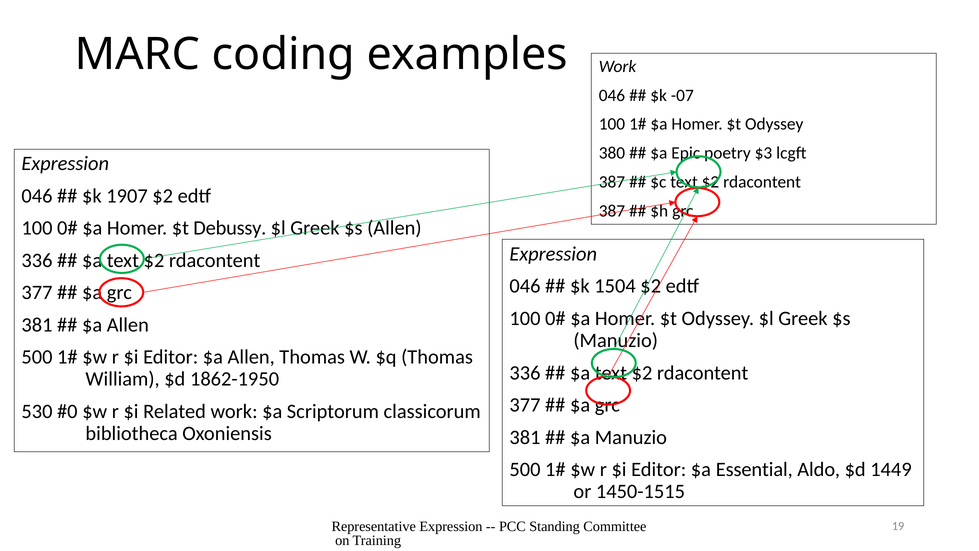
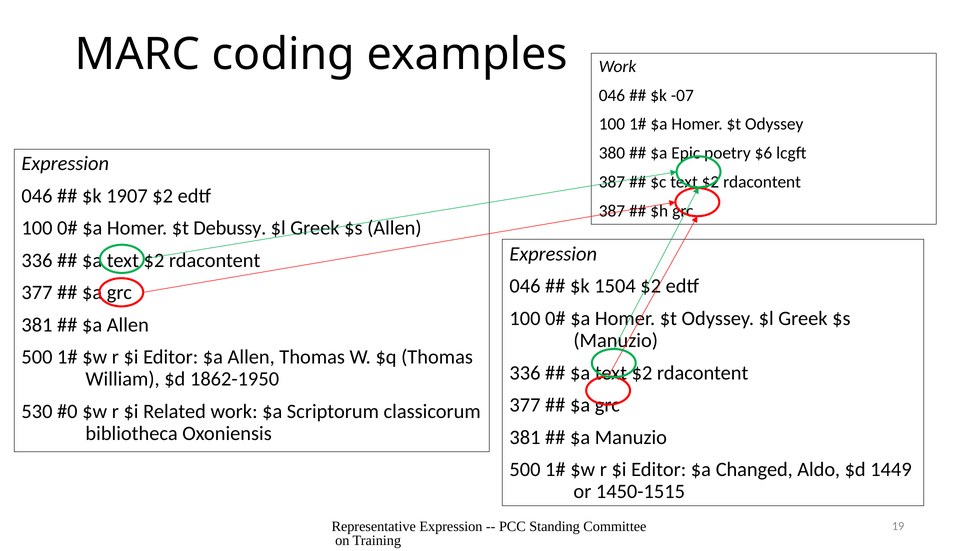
$3: $3 -> $6 (763, 153)
Essential: Essential -> Changed (754, 469)
